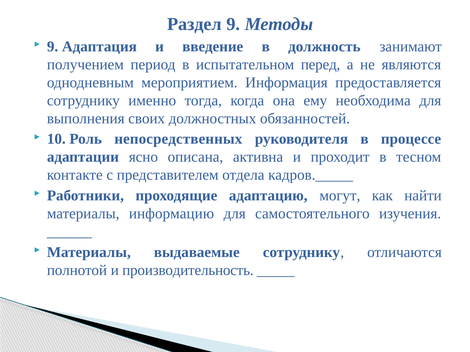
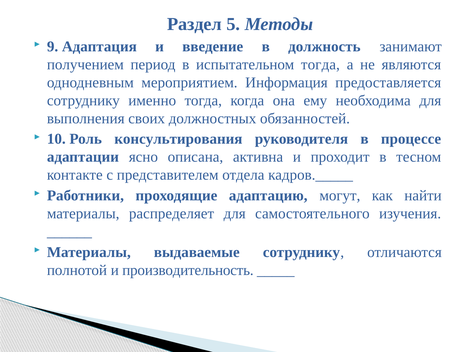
Раздел 9: 9 -> 5 (233, 24)
испытательном перед: перед -> тогда (320, 65)
непосредственных: непосредственных -> консультирования (178, 139)
информацию: информацию -> распределяет (172, 214)
